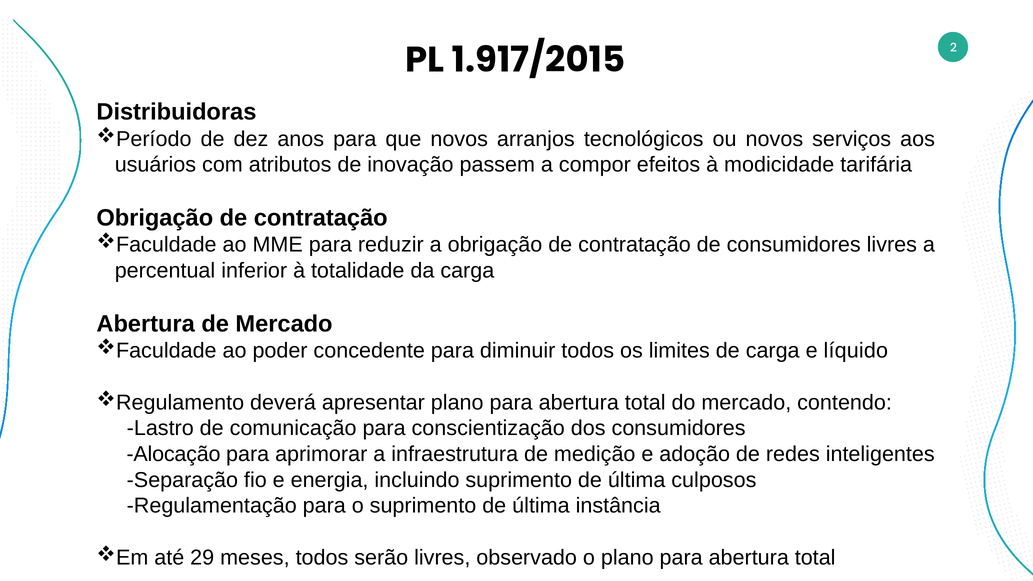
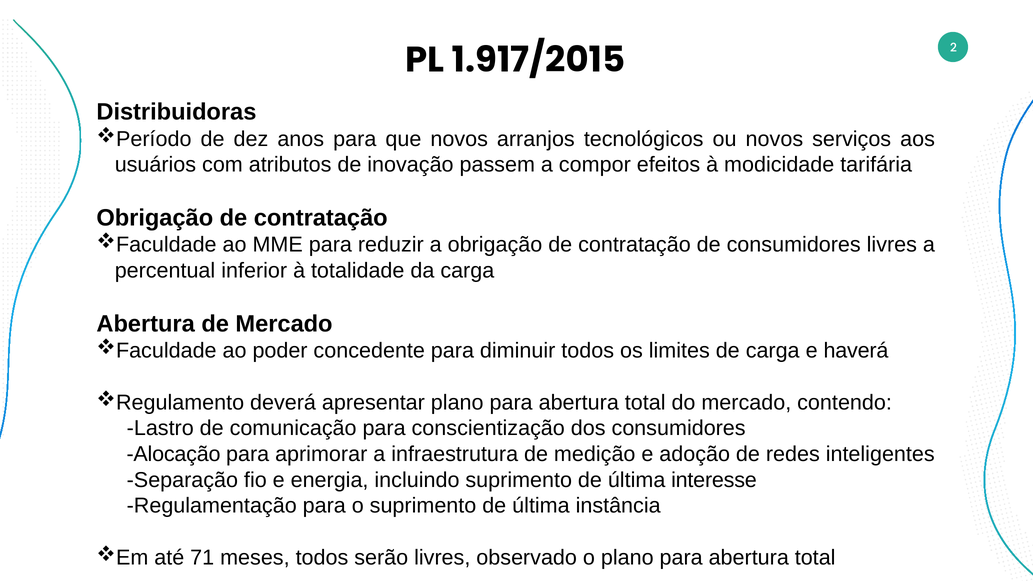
líquido: líquido -> haverá (856, 351)
culposos: culposos -> interesse (714, 480)
29: 29 -> 71 (202, 557)
